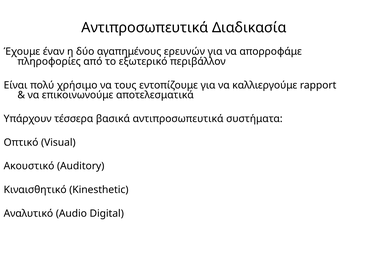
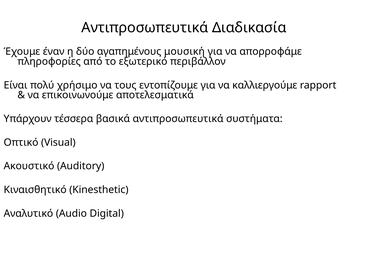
ερευνών: ερευνών -> μουσική (184, 52)
